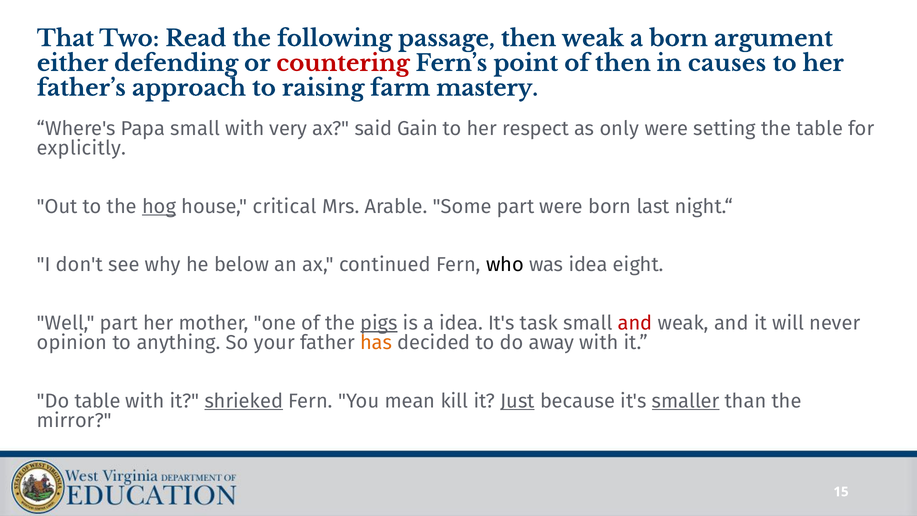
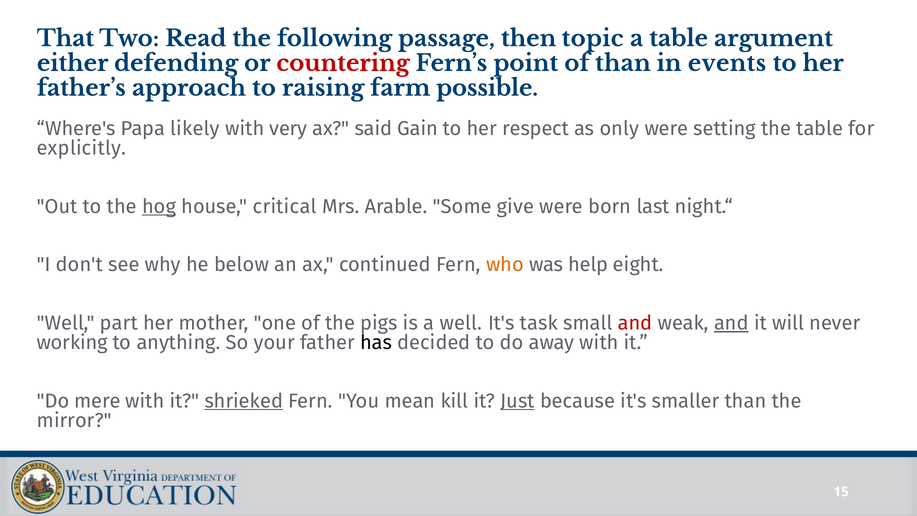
then weak: weak -> topic (593, 39)
a born: born -> table (679, 39)
of then: then -> than (623, 63)
causes: causes -> events (727, 63)
mastery: mastery -> possible (487, 88)
Papa small: small -> likely (195, 129)
Some part: part -> give (515, 206)
who colour: black -> orange (505, 265)
was idea: idea -> help (588, 265)
pigs underline: present -> none (379, 323)
a idea: idea -> well (461, 323)
and underline: none -> present (731, 323)
opinion: opinion -> working (72, 343)
has colour: orange -> black (376, 343)
Do table: table -> mere (98, 401)
smaller underline: present -> none (686, 401)
